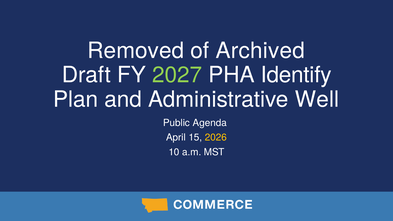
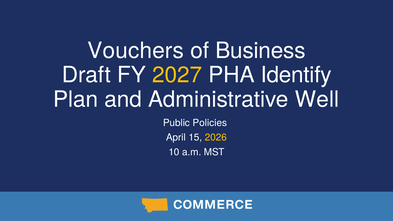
Removed: Removed -> Vouchers (136, 51)
Archived: Archived -> Business (260, 51)
2027 colour: light green -> yellow (177, 75)
Agenda: Agenda -> Policies (210, 123)
